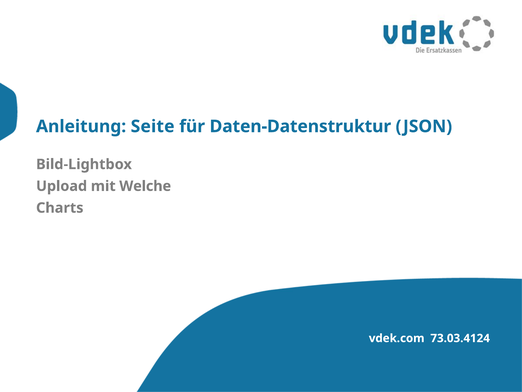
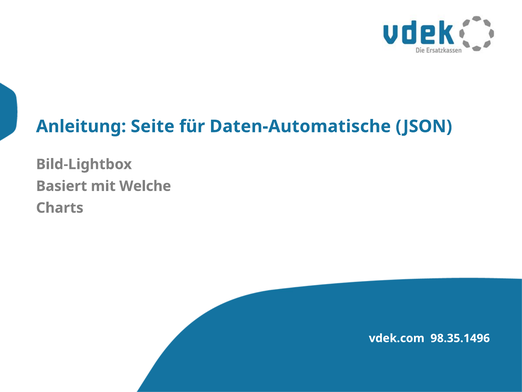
Daten-Datenstruktur: Daten-Datenstruktur -> Daten-Automatische (300, 126)
Upload: Upload -> Basiert (62, 186)
73.03.4124: 73.03.4124 -> 98.35.1496 (460, 338)
